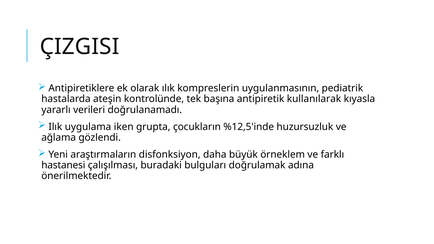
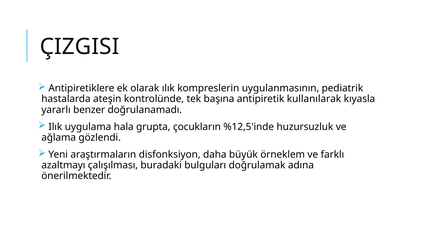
verileri: verileri -> benzer (89, 110)
iken: iken -> hala (124, 127)
hastanesi: hastanesi -> azaltmayı (63, 165)
